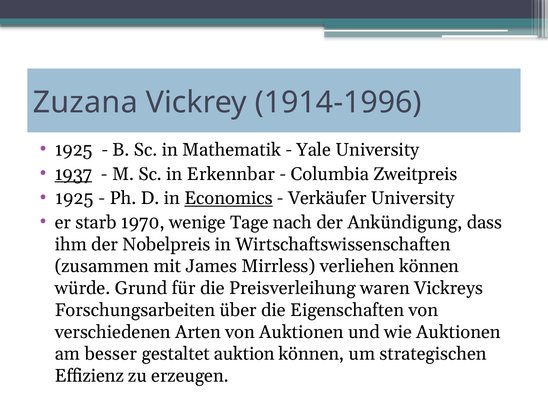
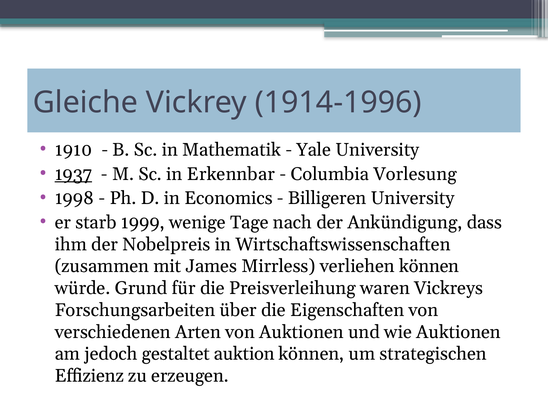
Zuzana: Zuzana -> Gleiche (86, 103)
1925: 1925 -> 1910 (74, 150)
Zweitpreis: Zweitpreis -> Vorlesung (415, 174)
1925: 1925 -> 1998 (74, 198)
Economics underline: present -> none (228, 198)
Verkäufer: Verkäufer -> Billigeren (327, 198)
1970: 1970 -> 1999 (143, 222)
besser: besser -> jedoch (111, 354)
